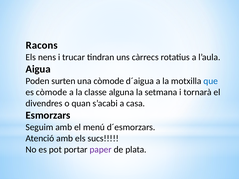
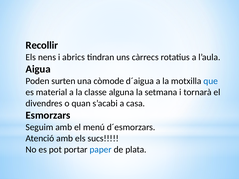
Racons: Racons -> Recollir (42, 45)
trucar: trucar -> abrics (74, 57)
es còmode: còmode -> material (52, 92)
paper colour: purple -> blue (101, 150)
